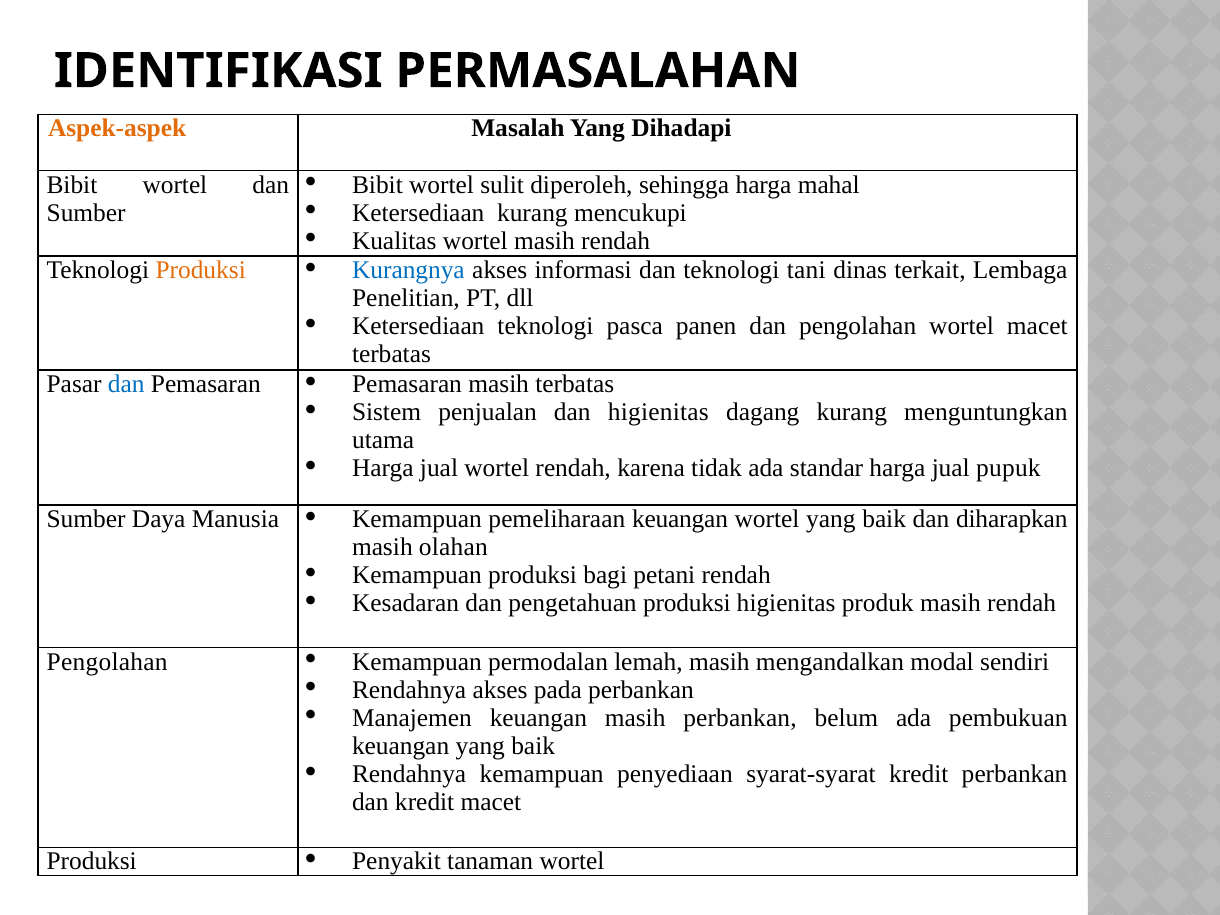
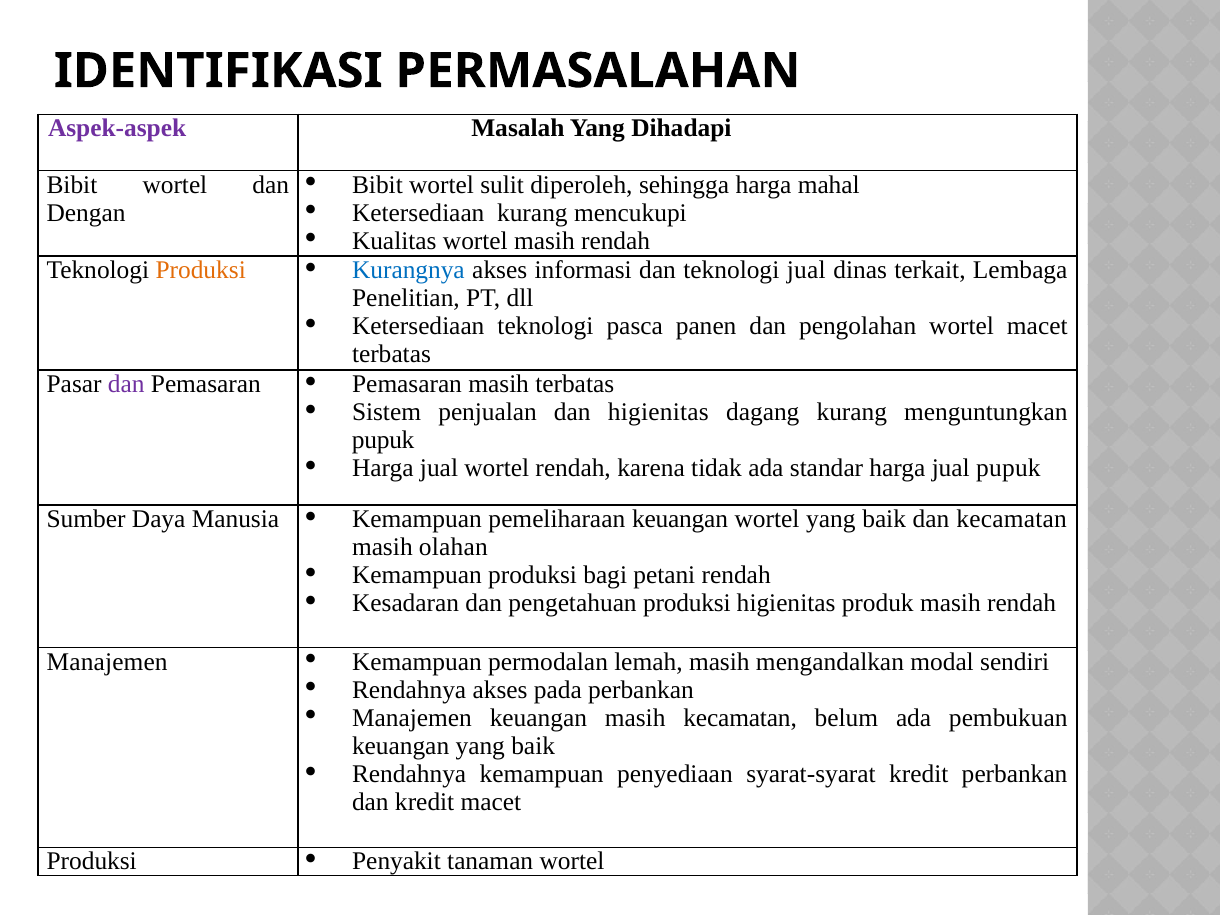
Aspek-aspek colour: orange -> purple (117, 129)
Sumber: Sumber -> Dengan (86, 213)
teknologi tani: tani -> jual (806, 270)
dan colour: blue -> purple (126, 384)
utama: utama -> pupuk (383, 440)
dan diharapkan: diharapkan -> kecamatan (1012, 519)
Pengolahan: Pengolahan -> Manajemen (107, 662)
masih perbankan: perbankan -> kecamatan (740, 718)
